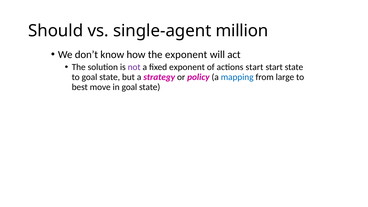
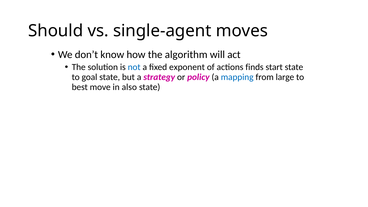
million: million -> moves (242, 31)
the exponent: exponent -> algorithm (186, 55)
not colour: purple -> blue (134, 67)
actions start: start -> finds (254, 67)
in goal: goal -> also (129, 87)
